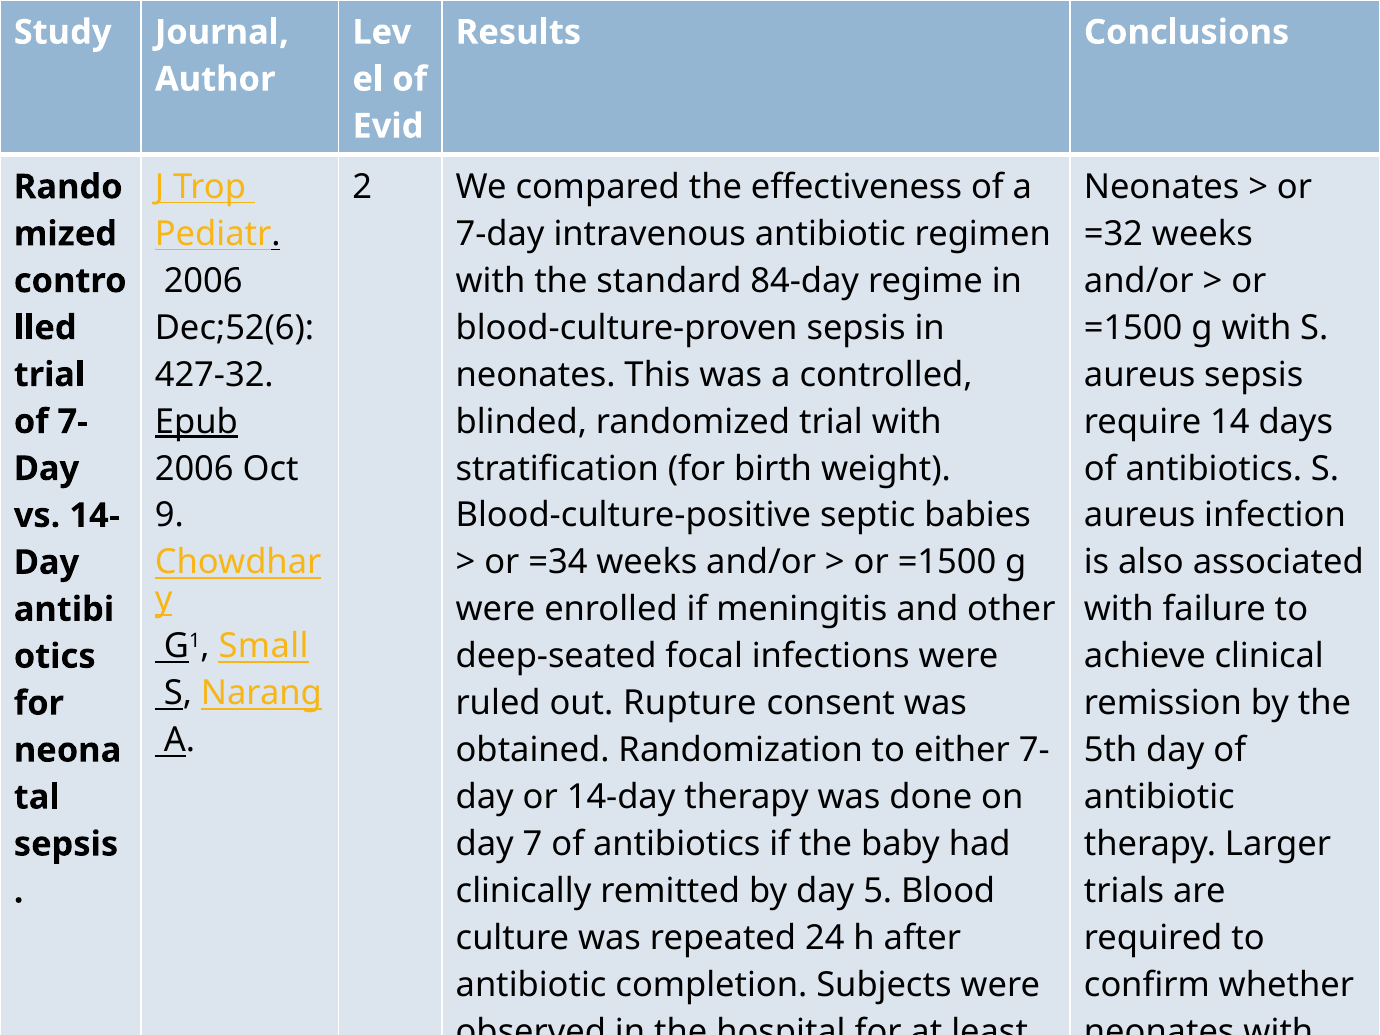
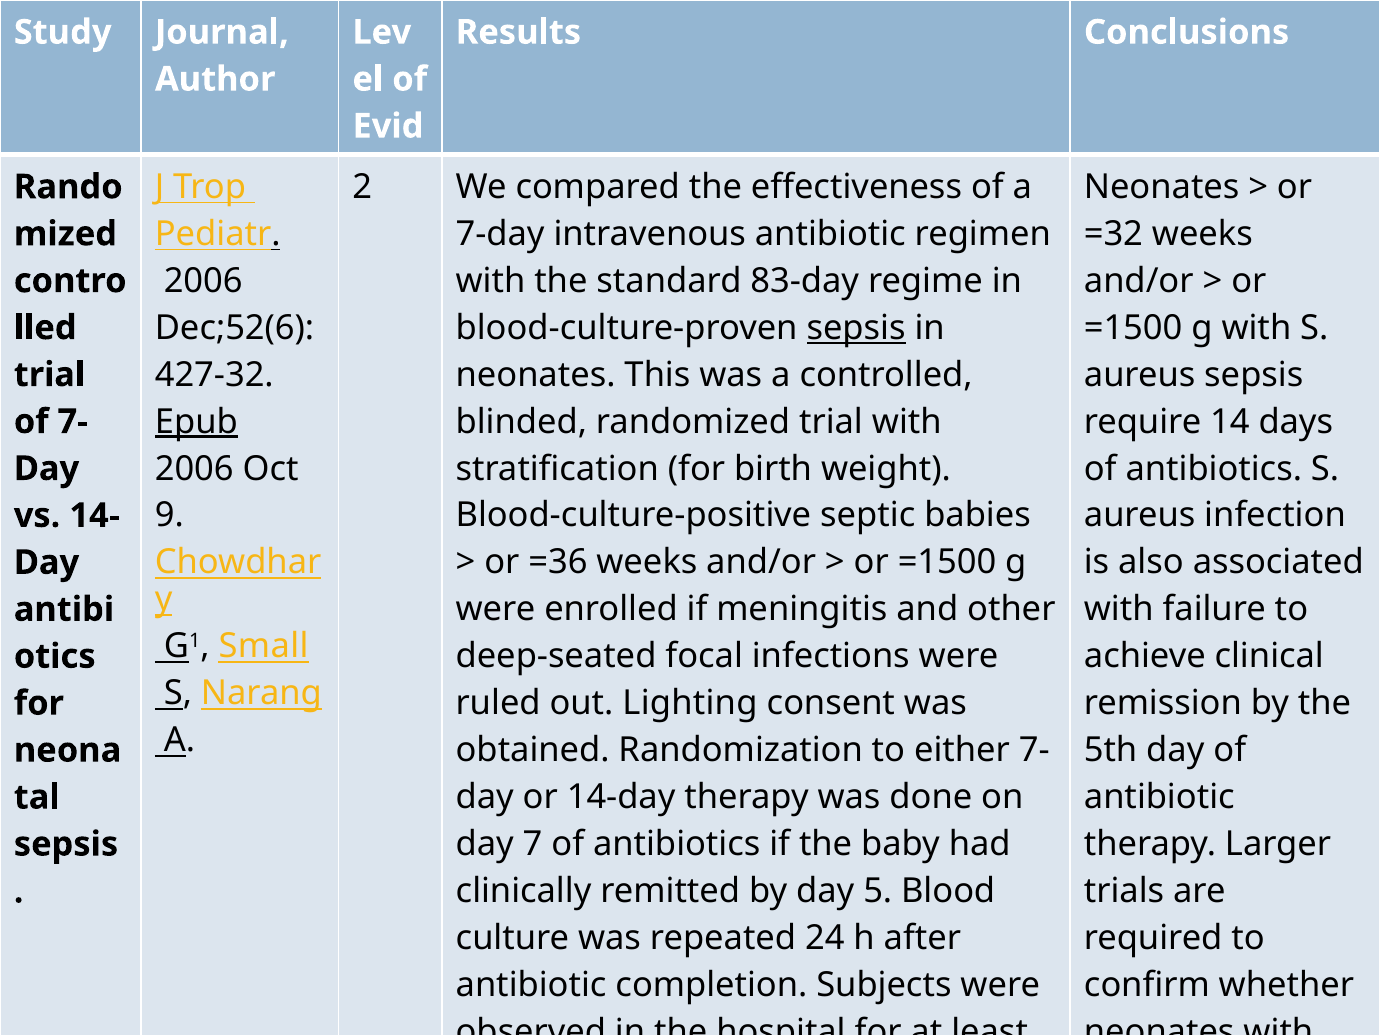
84-day: 84-day -> 83-day (805, 281)
sepsis underline: none -> present (856, 328)
=34: =34 -> =36 (558, 563)
Rupture: Rupture -> Lighting (690, 703)
